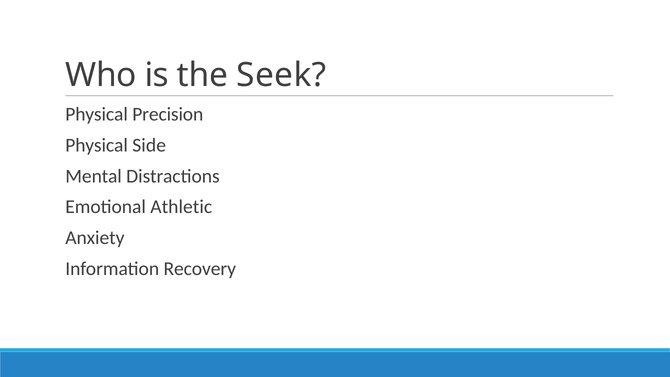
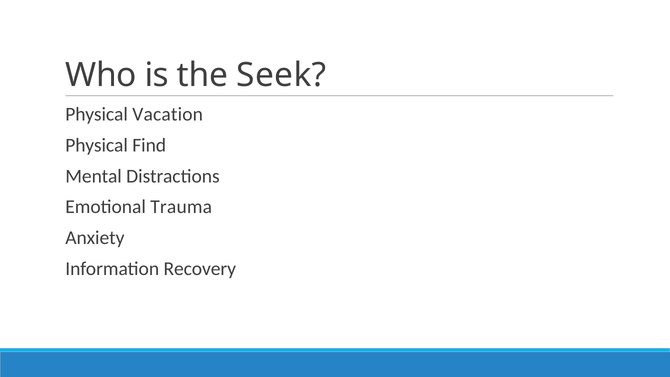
Precision: Precision -> Vacation (168, 114)
Side: Side -> Find (149, 145)
Athletic: Athletic -> Trauma (181, 207)
